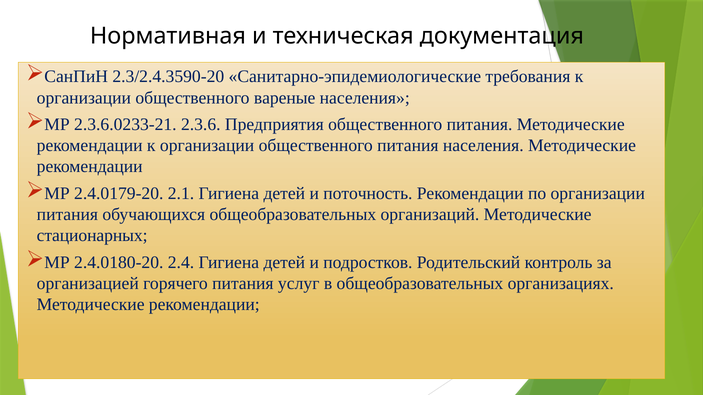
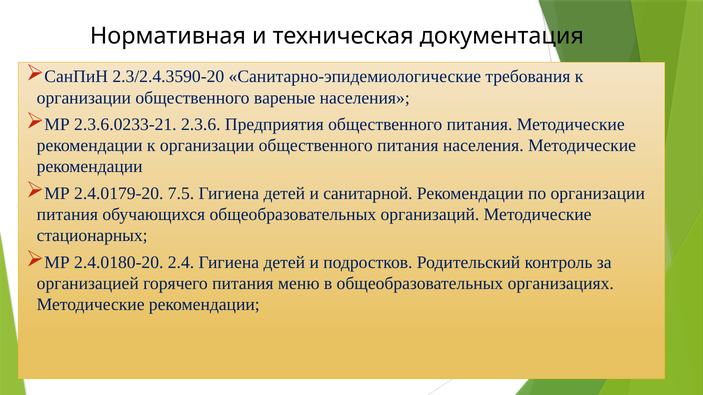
2.1: 2.1 -> 7.5 (181, 194)
поточность: поточность -> санитарной (368, 194)
услуг: услуг -> меню (299, 284)
